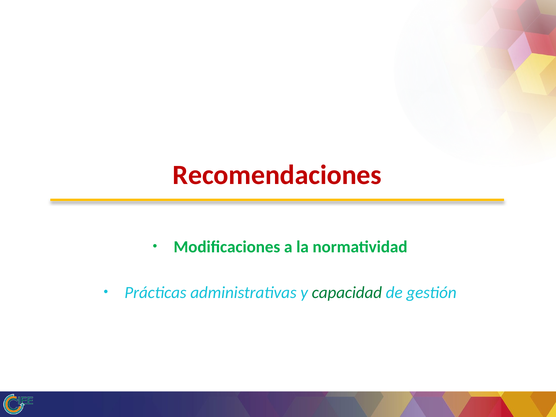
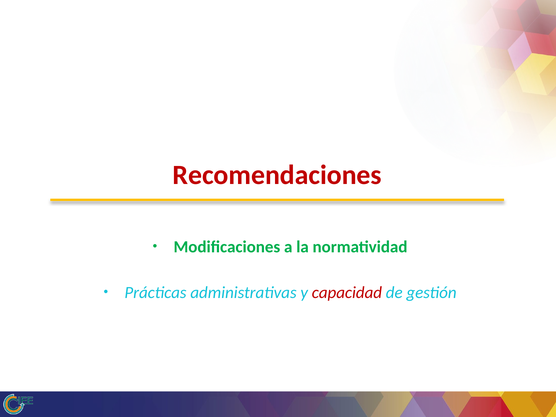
capacidad colour: green -> red (347, 293)
